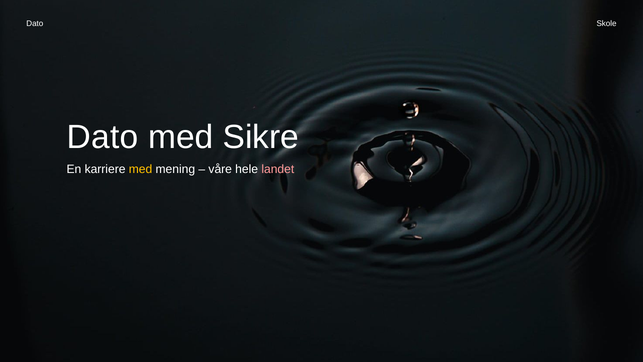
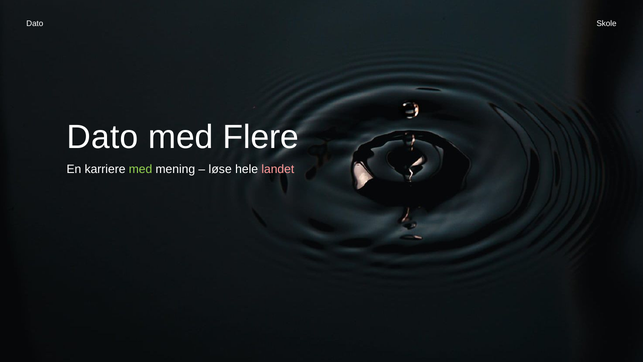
Sikre: Sikre -> Flere (261, 137)
med colour: yellow -> light green (141, 169)
våre: våre -> løse (220, 169)
